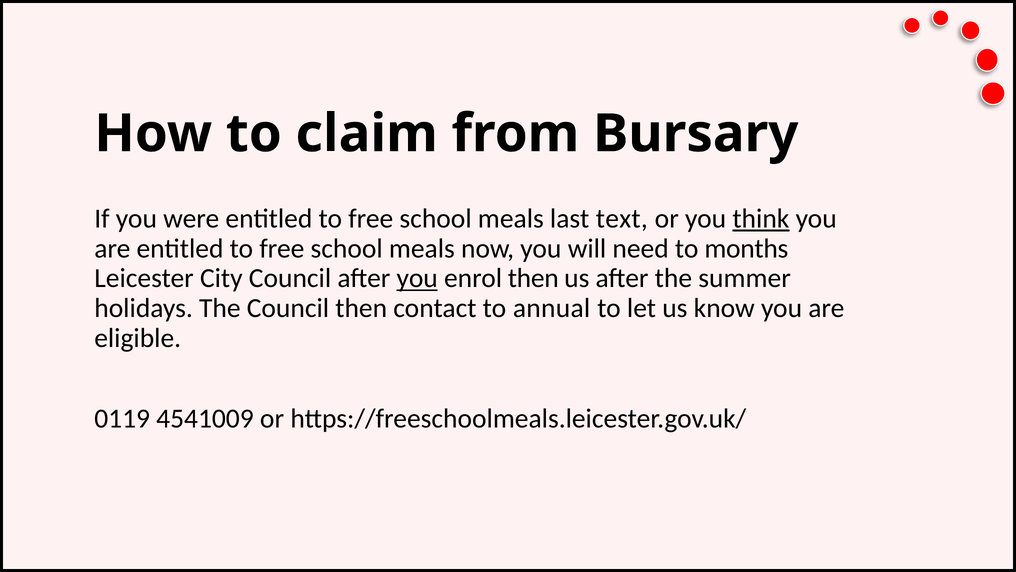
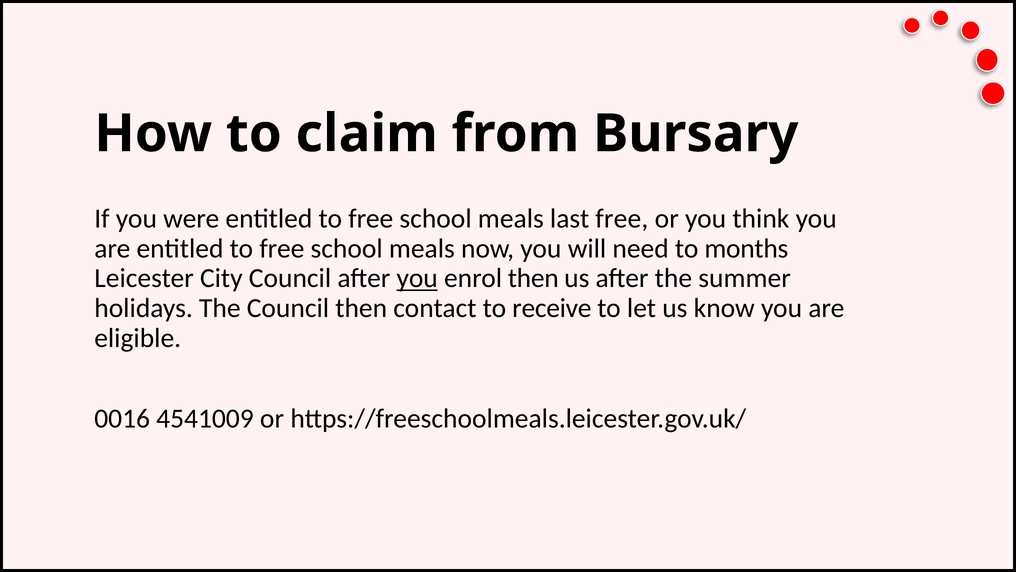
last text: text -> free (622, 218)
think underline: present -> none (761, 218)
annual: annual -> receive (552, 308)
0119: 0119 -> 0016 (122, 418)
